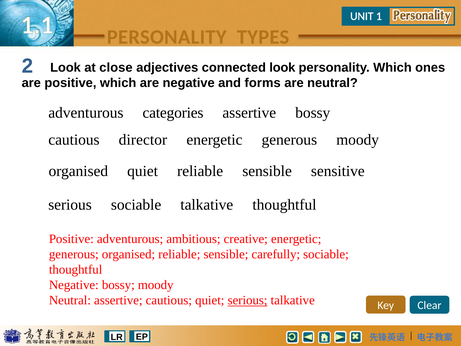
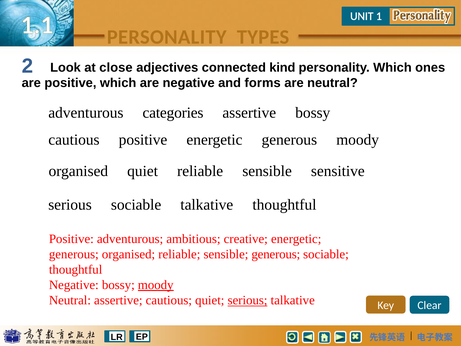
connected look: look -> kind (282, 68)
cautious director: director -> positive (143, 140)
sensible carefully: carefully -> generous (276, 254)
moody underline: none -> present (156, 285)
